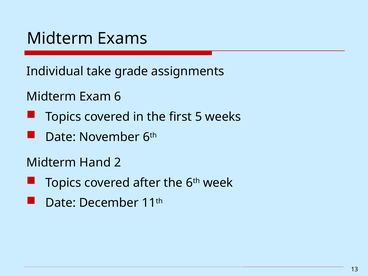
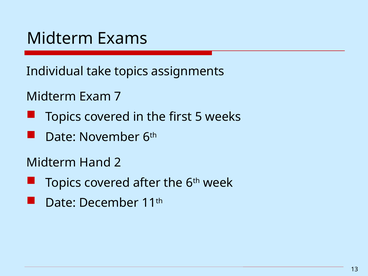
take grade: grade -> topics (131, 71)
6: 6 -> 7 (118, 97)
